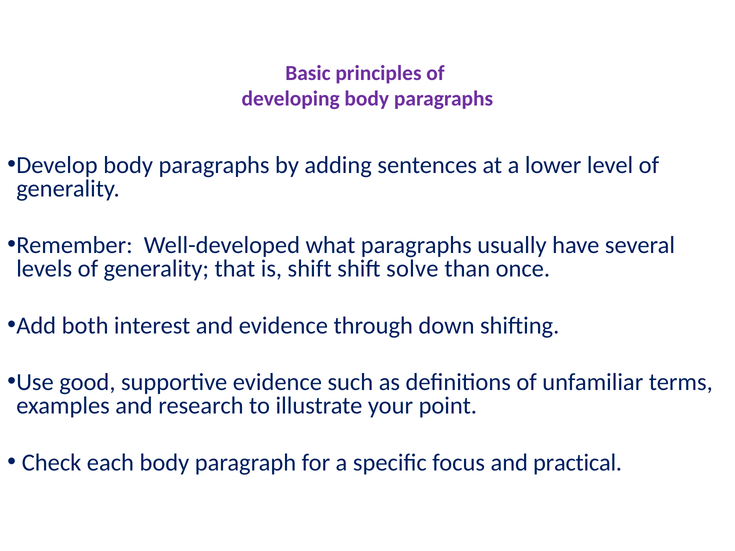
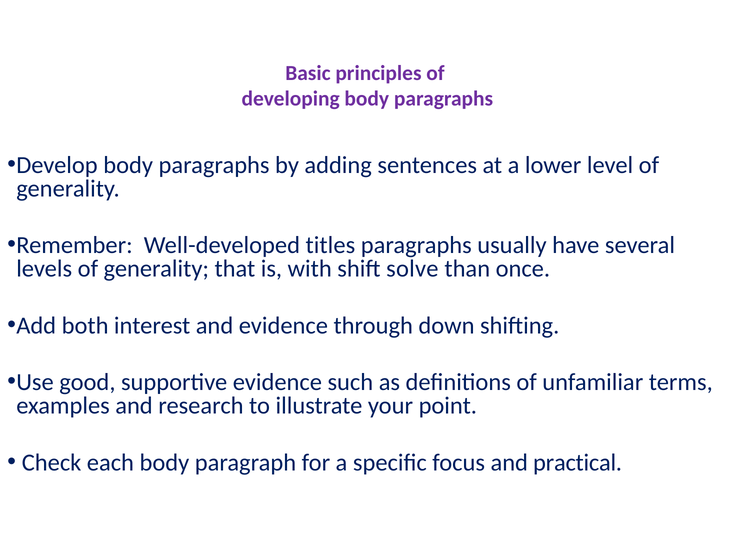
what: what -> titles (330, 245)
is shift: shift -> with (310, 269)
